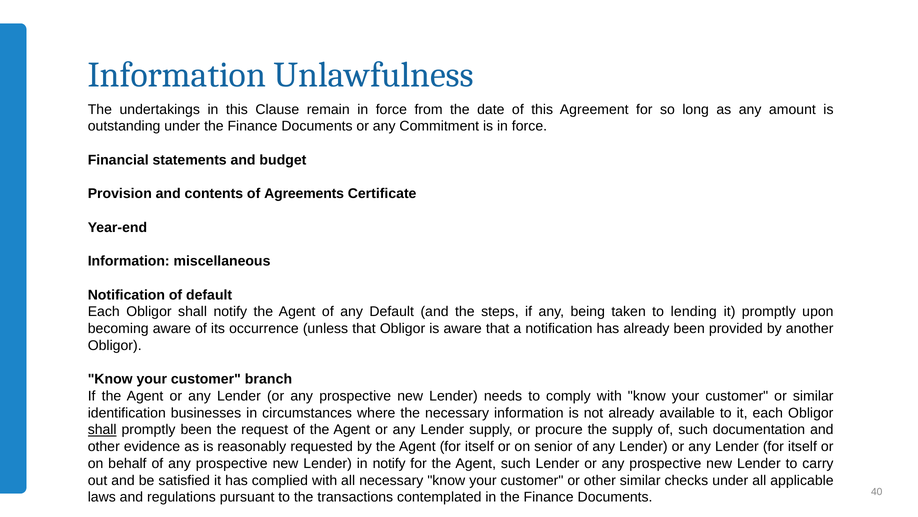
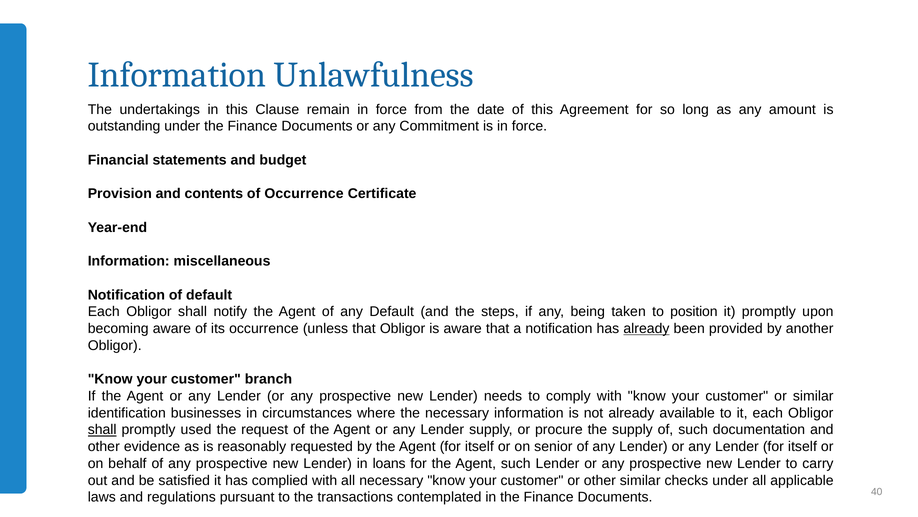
of Agreements: Agreements -> Occurrence (304, 194)
lending: lending -> position (694, 311)
already underline: none -> present (646, 328)
promptly been: been -> used (196, 429)
in notify: notify -> loans (389, 463)
